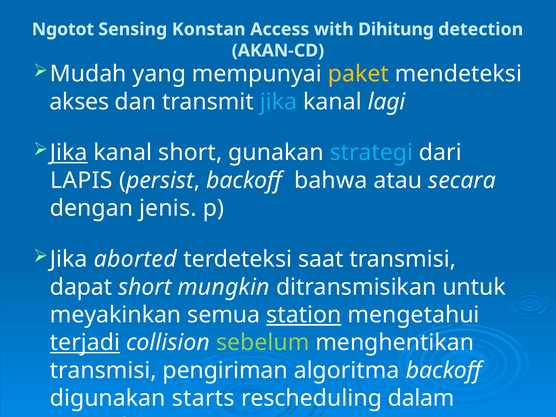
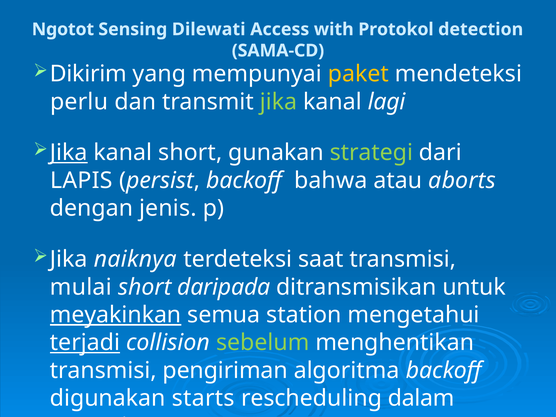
Konstan: Konstan -> Dilewati (209, 29)
Dihitung: Dihitung -> Protokol (396, 29)
AKAN-CD: AKAN-CD -> SAMA-CD (278, 51)
Mudah: Mudah -> Dikirim (88, 74)
akses: akses -> perlu (79, 102)
jika colour: light blue -> light green (279, 102)
strategi colour: light blue -> light green (371, 153)
secara: secara -> aborts (462, 180)
aborted: aborted -> naiknya (135, 259)
dapat: dapat -> mulai (81, 287)
mungkin: mungkin -> daripada (224, 287)
meyakinkan underline: none -> present (116, 315)
station underline: present -> none (304, 315)
